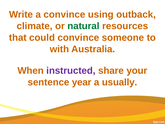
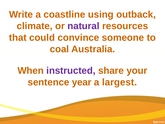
a convince: convince -> coastline (64, 14)
natural colour: green -> purple (83, 26)
with: with -> coal (59, 49)
usually: usually -> largest (120, 82)
